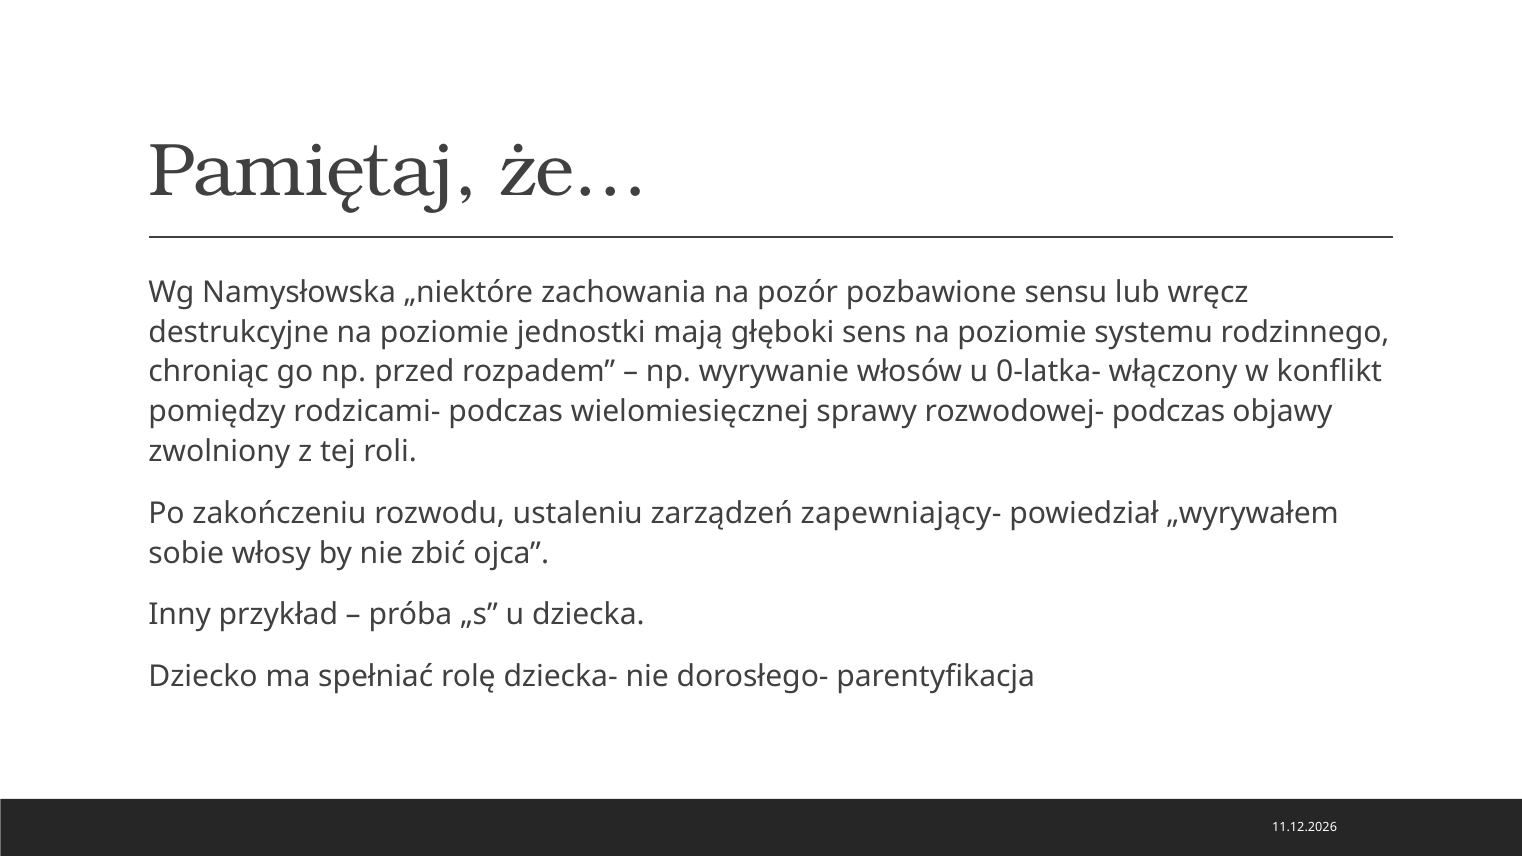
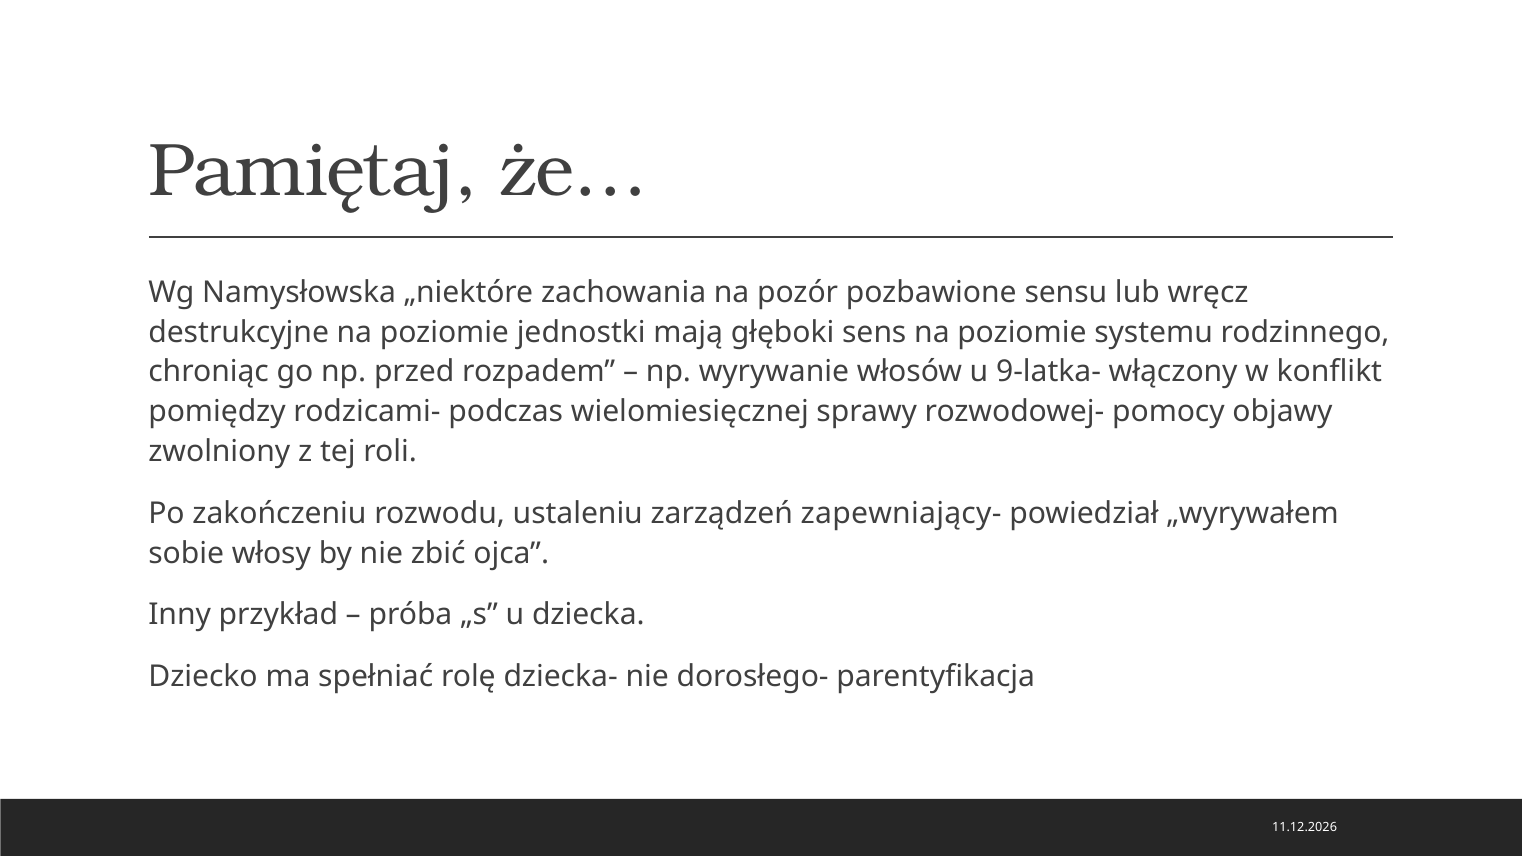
0-latka-: 0-latka- -> 9-latka- (1049, 372)
rozwodowej- podczas: podczas -> pomocy (1168, 412)
